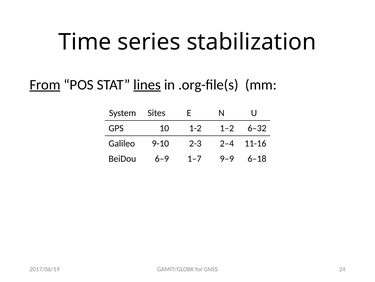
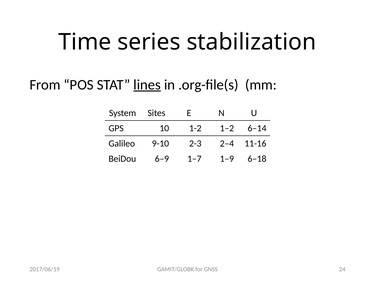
From underline: present -> none (45, 85)
6–32: 6–32 -> 6–14 (257, 128)
9–9: 9–9 -> 1–9 (227, 158)
